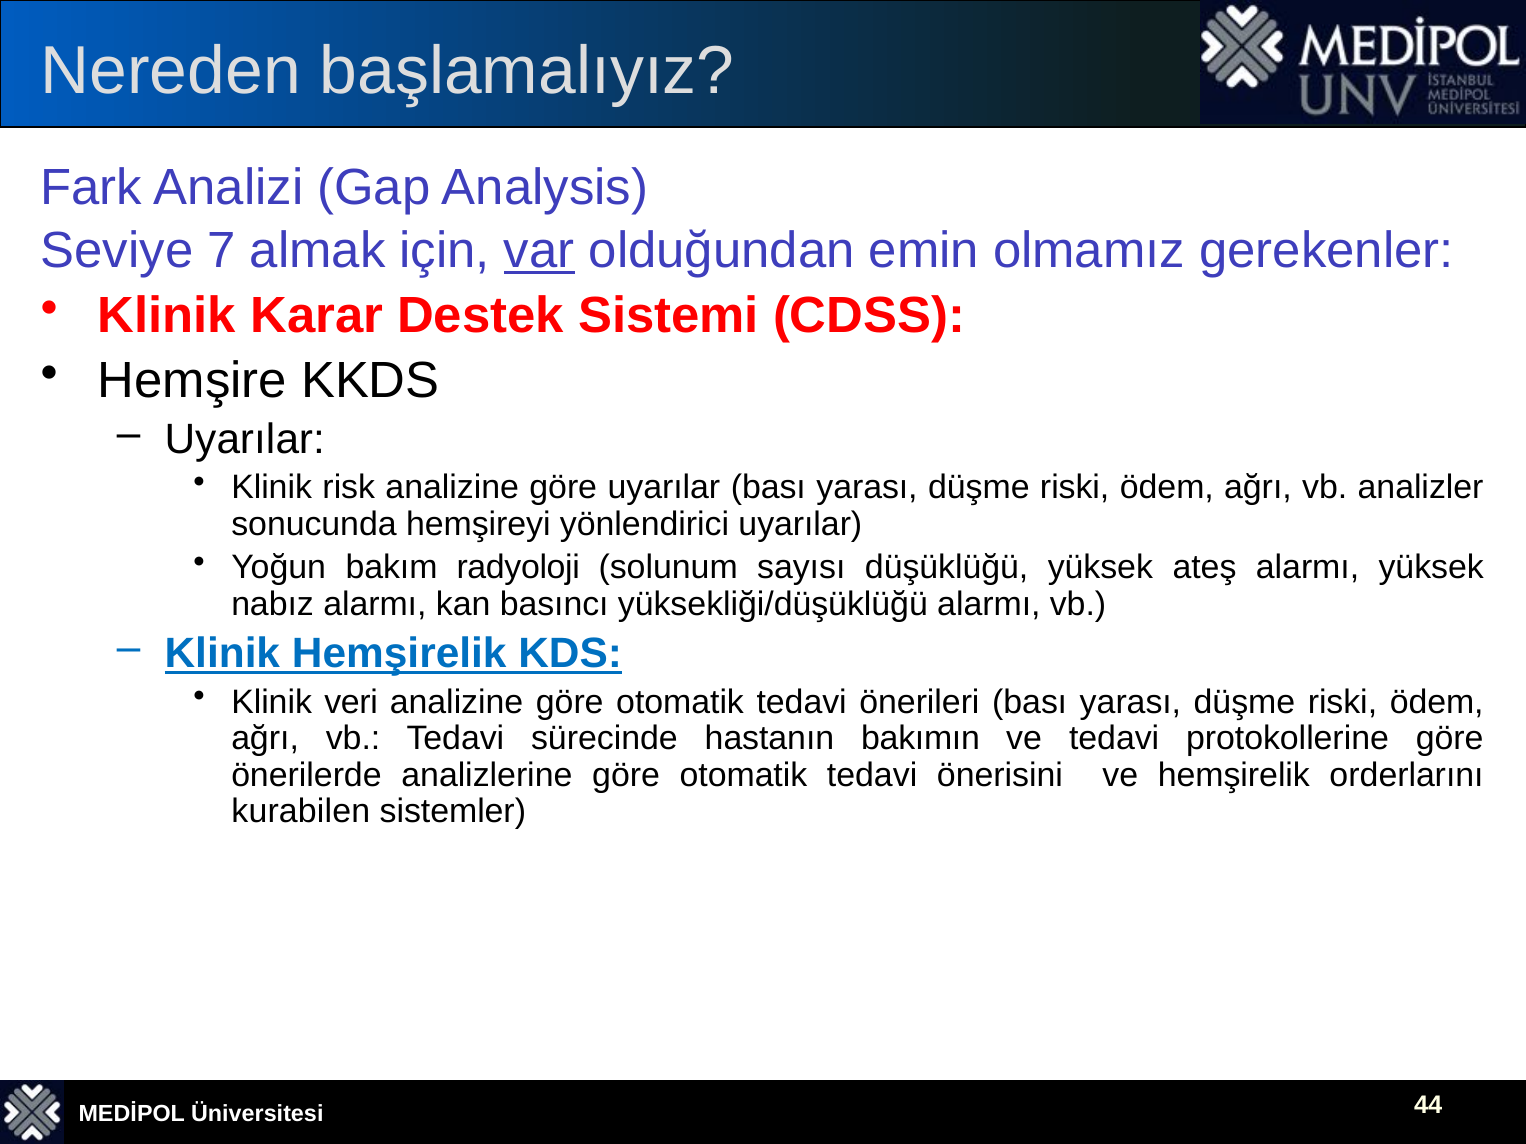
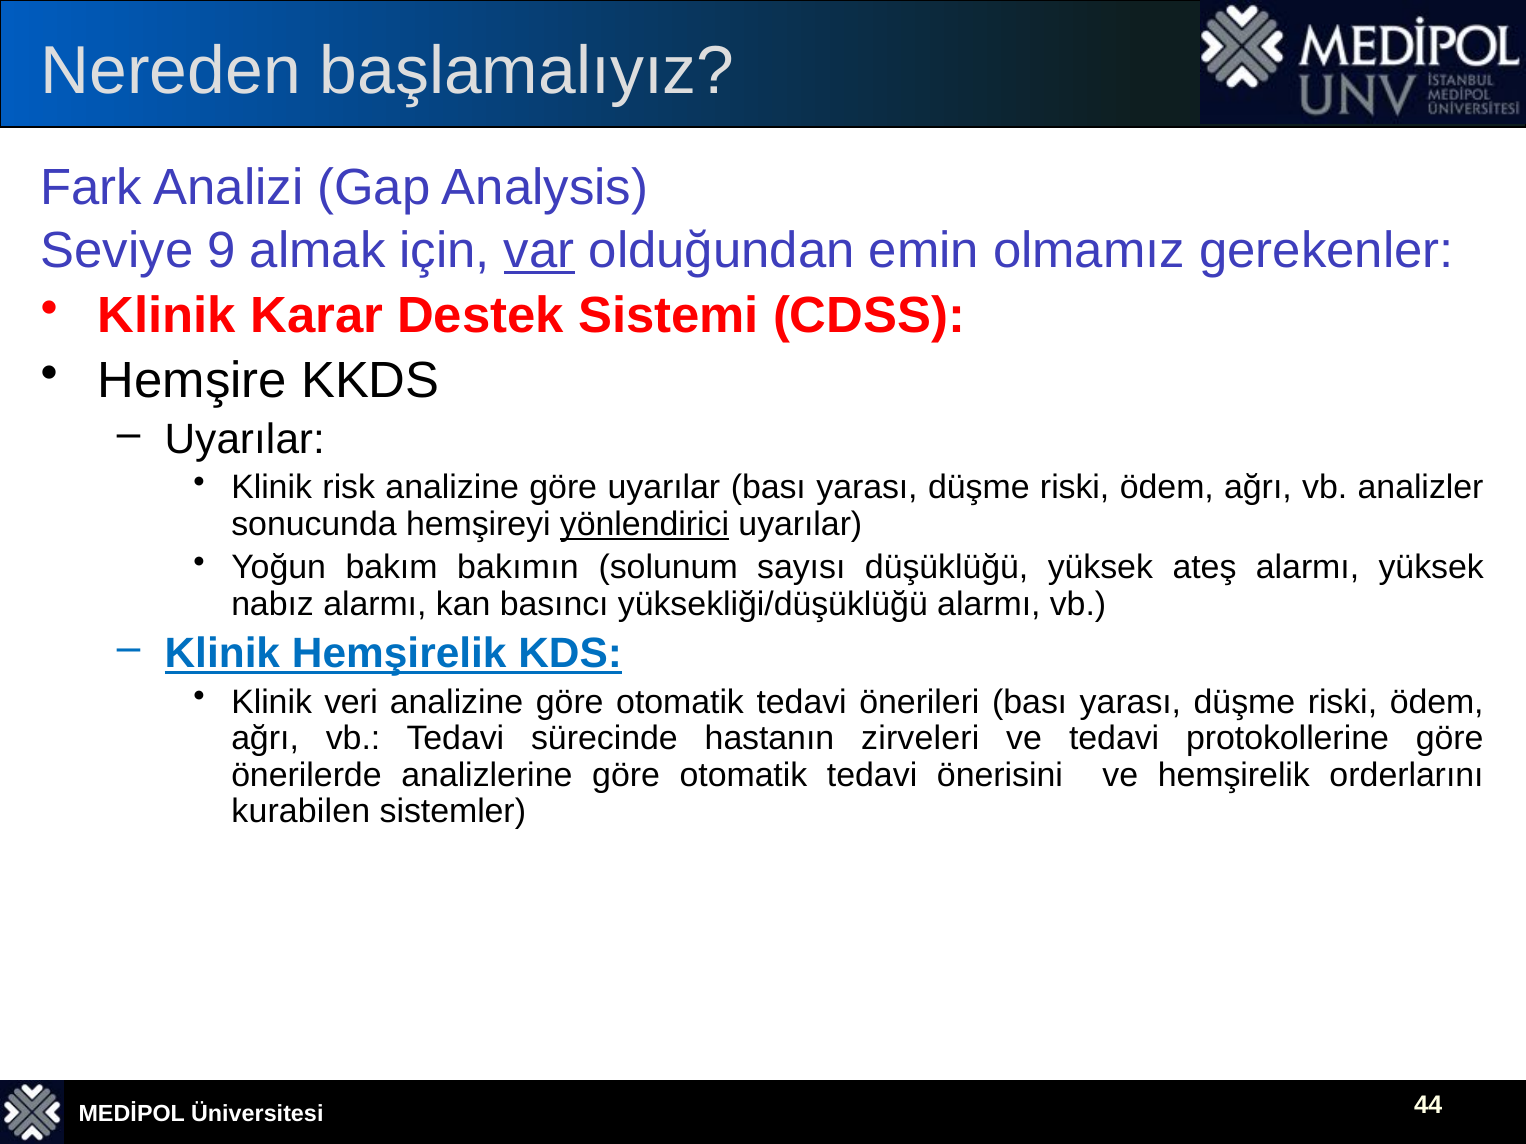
7: 7 -> 9 (221, 251)
yönlendirici underline: none -> present (644, 525)
radyoloji: radyoloji -> bakımın (518, 568)
bakımın: bakımın -> zirveleri (920, 739)
